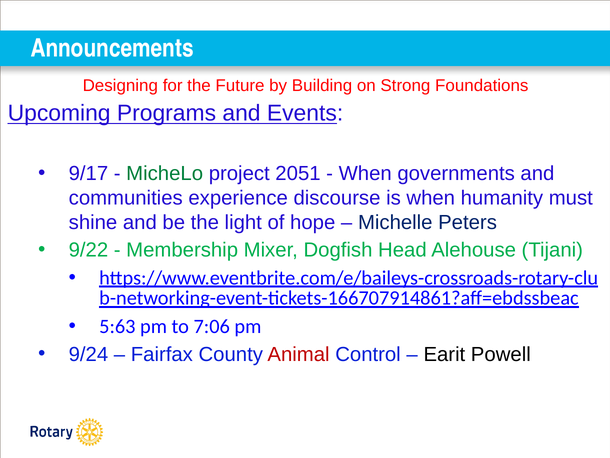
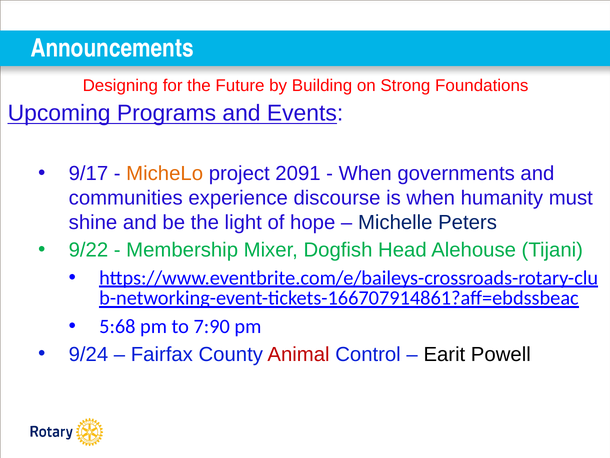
MicheLo colour: green -> orange (165, 173)
2051: 2051 -> 2091 (298, 173)
5:63: 5:63 -> 5:68 (117, 326)
7:06: 7:06 -> 7:90 (212, 326)
